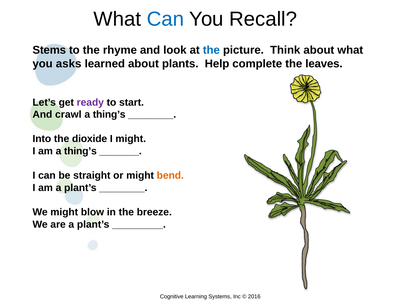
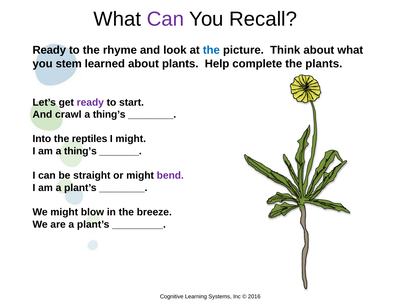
Can colour: blue -> purple (165, 19)
Stems: Stems -> Ready (49, 50)
asks: asks -> stem (69, 64)
the leaves: leaves -> plants (324, 64)
dioxide: dioxide -> reptiles (90, 139)
bend colour: orange -> purple (170, 176)
